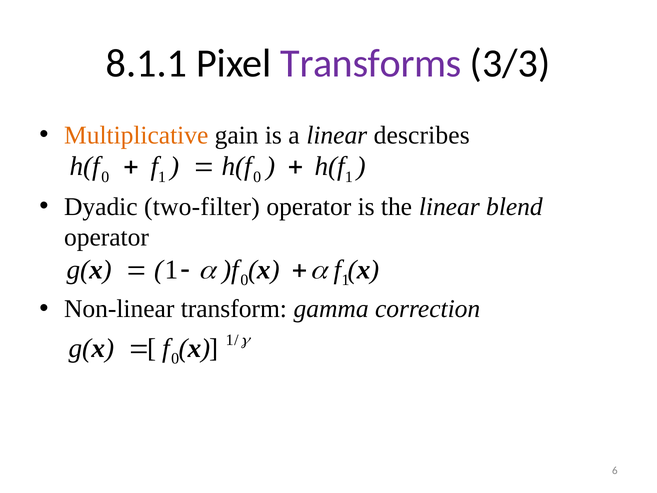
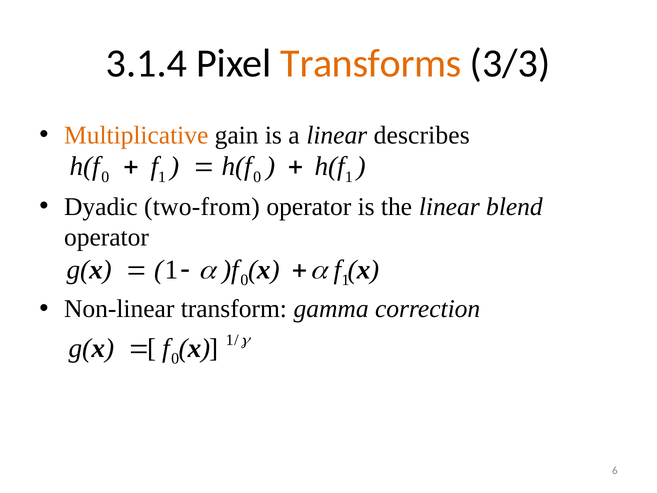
8.1.1: 8.1.1 -> 3.1.4 (146, 64)
Transforms colour: purple -> orange (371, 64)
two-filter: two-filter -> two-from (202, 207)
